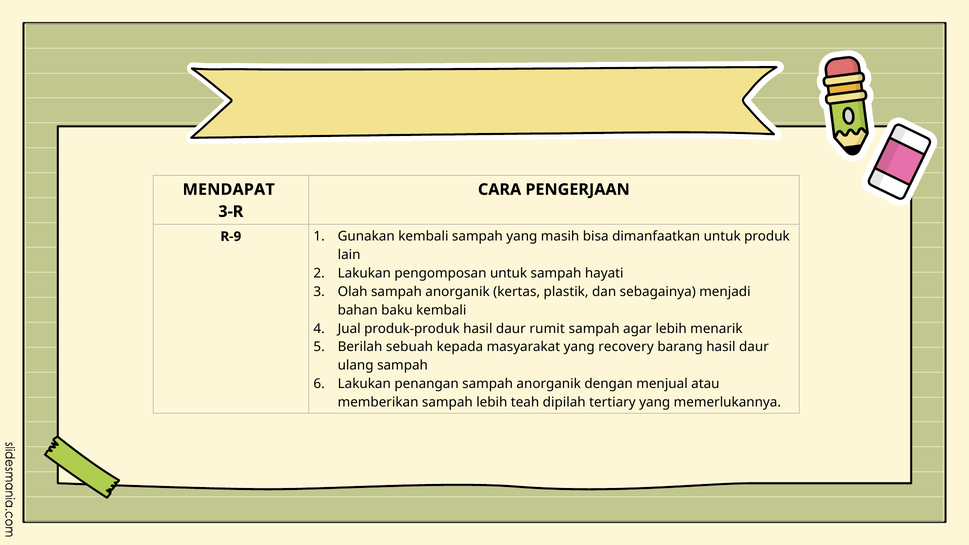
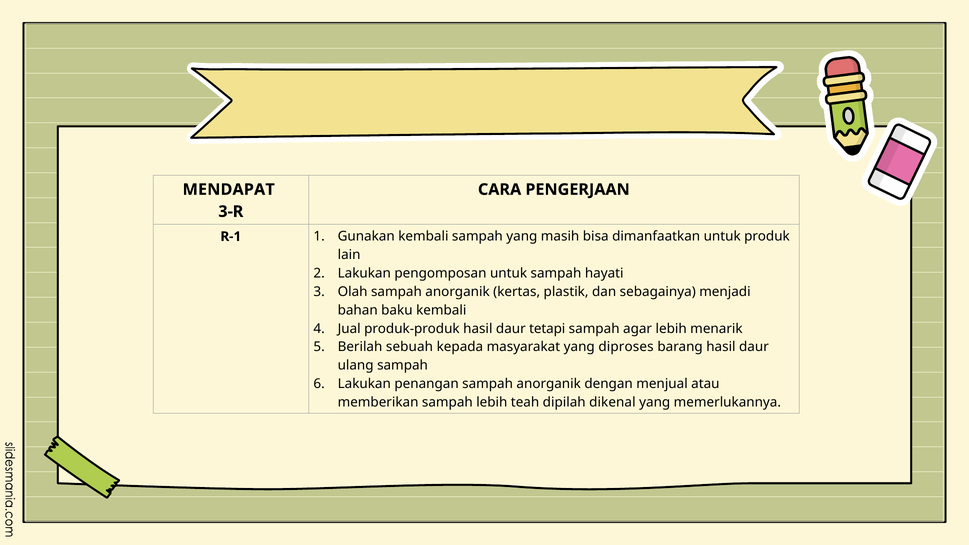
R-9: R-9 -> R-1 (231, 237)
rumit: rumit -> tetapi (547, 329)
recovery: recovery -> diproses (626, 347)
tertiary: tertiary -> dikenal (612, 402)
